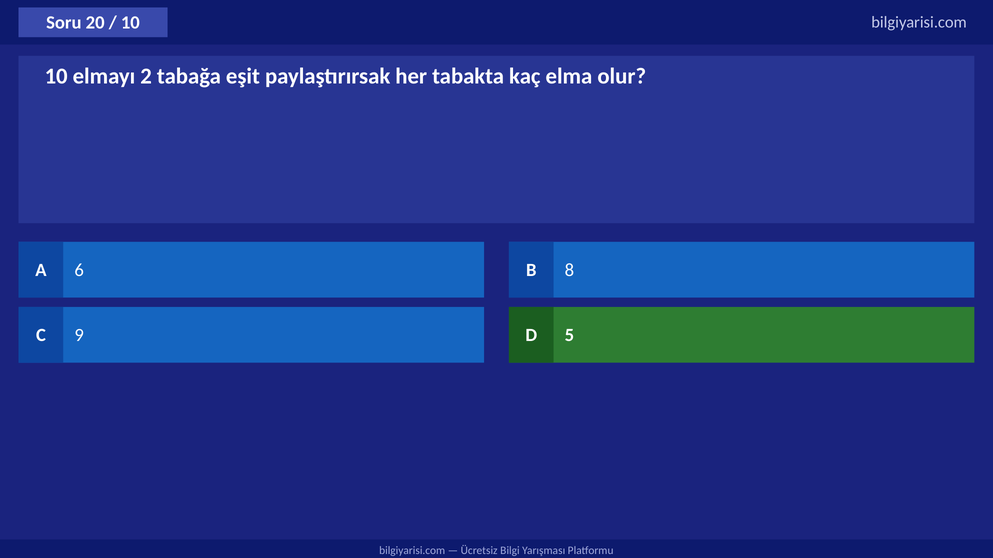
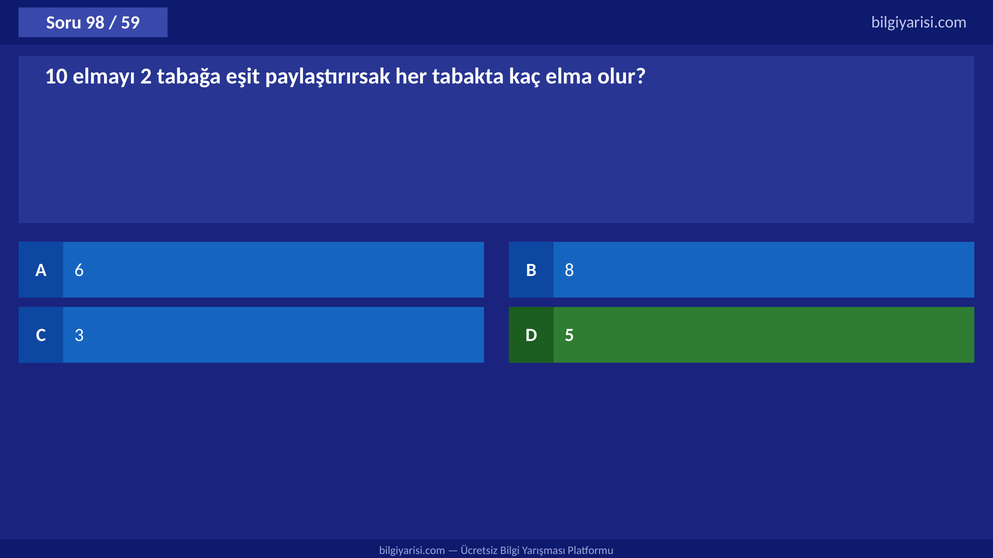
20: 20 -> 98 (95, 23)
10: 10 -> 59 (130, 23)
9: 9 -> 3 (79, 335)
